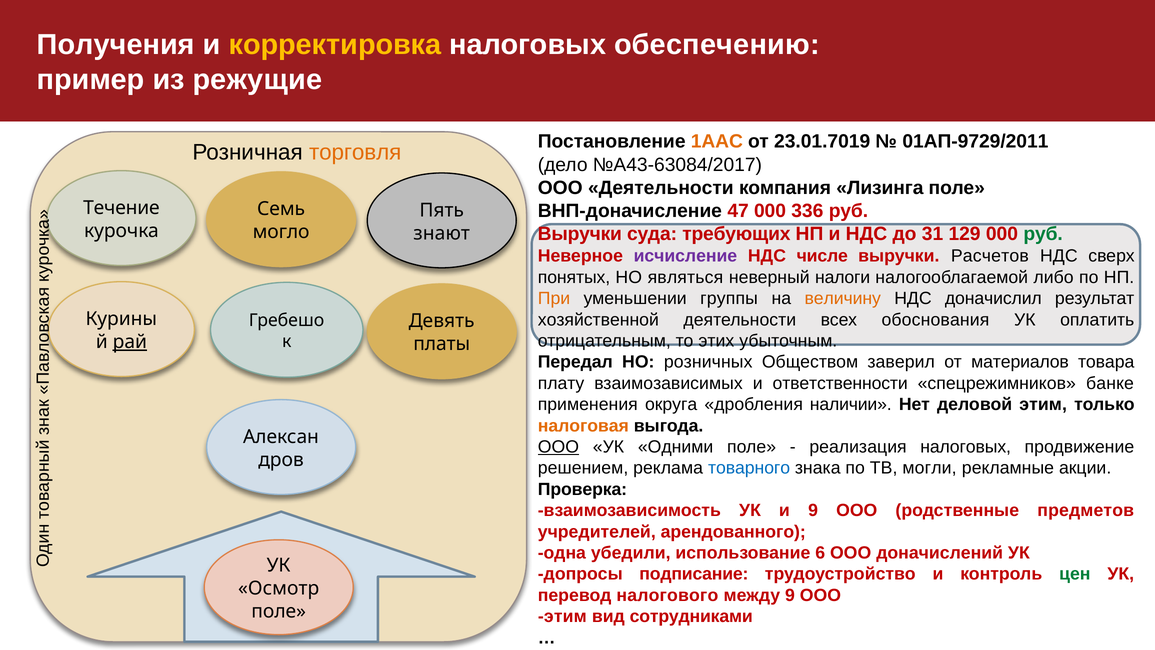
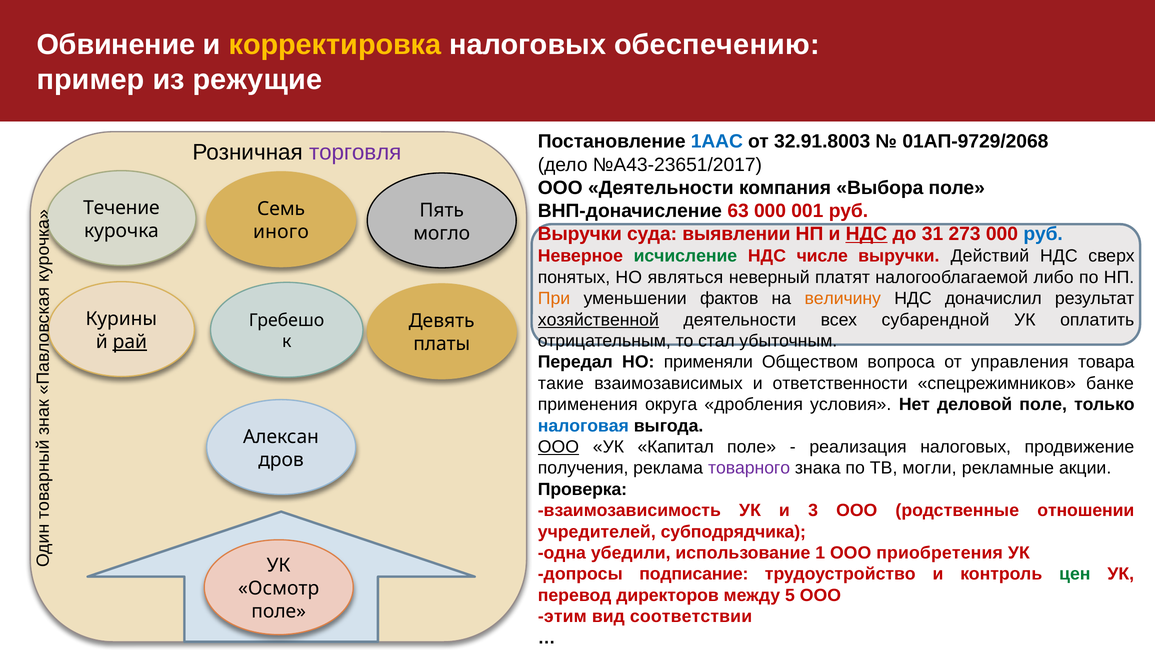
Получения: Получения -> Обвинение (116, 45)
1ААС colour: orange -> blue (717, 142)
23.01.7019: 23.01.7019 -> 32.91.8003 (822, 142)
01АП-9729/2011: 01АП-9729/2011 -> 01АП-9729/2068 (975, 142)
торговля colour: orange -> purple (355, 152)
№А43-63084/2017: №А43-63084/2017 -> №А43-23651/2017 (677, 165)
Лизинга: Лизинга -> Выбора (880, 188)
47: 47 -> 63 (738, 211)
336: 336 -> 001 (807, 211)
требующих: требующих -> выявлении (736, 234)
НДС underline: none -> present (866, 234)
129: 129 -> 273 (965, 234)
руб colour: green -> blue (1043, 234)
могло: могло -> иного (281, 232)
знают: знают -> могло (442, 233)
исчисление colour: purple -> green (685, 256)
Расчетов: Расчетов -> Действий (990, 256)
налоги: налоги -> платят (843, 277)
группы: группы -> фактов (729, 298)
хозяйственной underline: none -> present (598, 320)
обоснования: обоснования -> субарендной (935, 320)
этих: этих -> стал (716, 341)
розничных: розничных -> применяли (708, 362)
заверил: заверил -> вопроса (901, 362)
материалов: материалов -> управления (1020, 362)
плату: плату -> такие (561, 383)
наличии: наличии -> условия (851, 404)
деловой этим: этим -> поле (1043, 404)
налоговая colour: orange -> blue (583, 426)
Одними: Одними -> Капитал (676, 447)
решением: решением -> получения (583, 468)
товарного colour: blue -> purple (749, 468)
и 9: 9 -> 3 (813, 510)
предметов: предметов -> отношении (1086, 510)
арендованного: арендованного -> субподрядчика (733, 531)
6: 6 -> 1 (820, 553)
доначислений: доначислений -> приобретения (940, 553)
налогового: налогового -> директоров (667, 595)
между 9: 9 -> 5 (790, 595)
сотрудниками: сотрудниками -> соответствии (691, 616)
